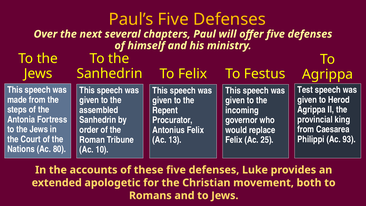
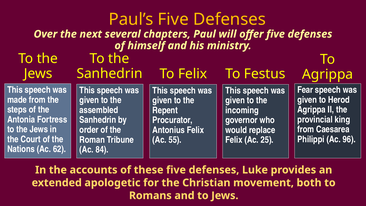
Test: Test -> Fear (305, 90)
93: 93 -> 96 (349, 139)
13: 13 -> 55 (175, 140)
80: 80 -> 62 (59, 149)
10: 10 -> 84 (102, 150)
